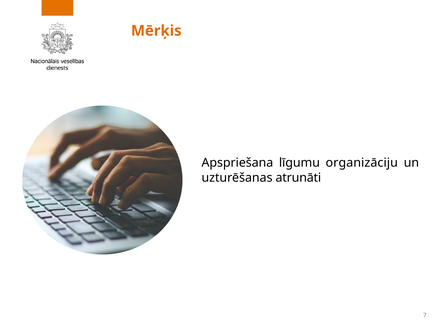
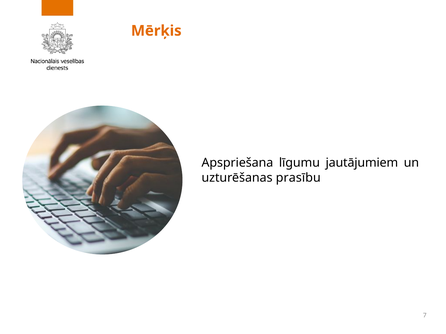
organizāciju: organizāciju -> jautājumiem (362, 163)
atrunāti: atrunāti -> prasību (298, 178)
